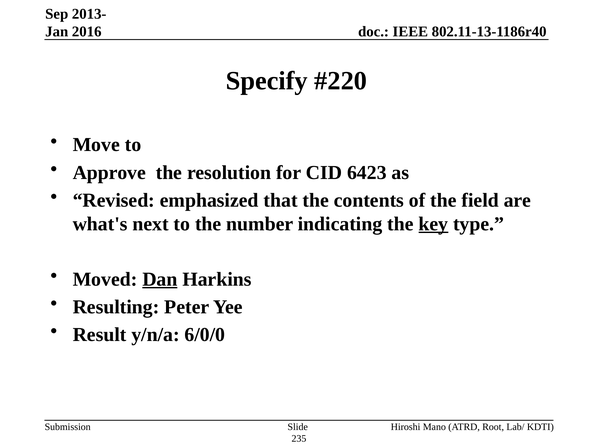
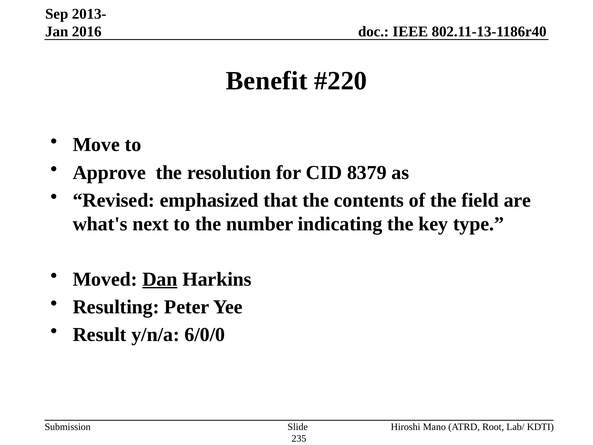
Specify: Specify -> Benefit (267, 81)
6423: 6423 -> 8379 (367, 172)
key underline: present -> none (433, 224)
